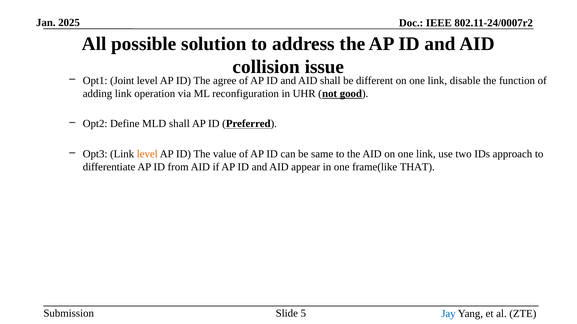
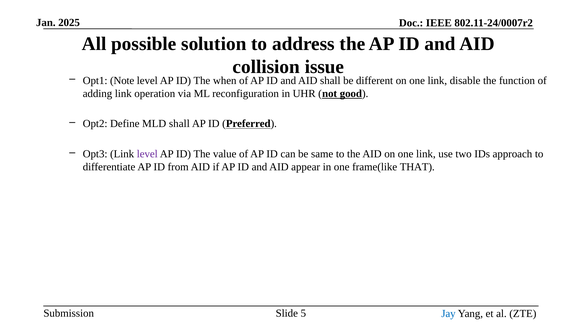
Joint: Joint -> Note (122, 81)
agree: agree -> when (225, 81)
level colour: orange -> purple (147, 154)
